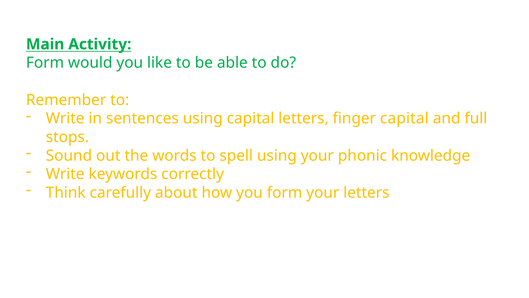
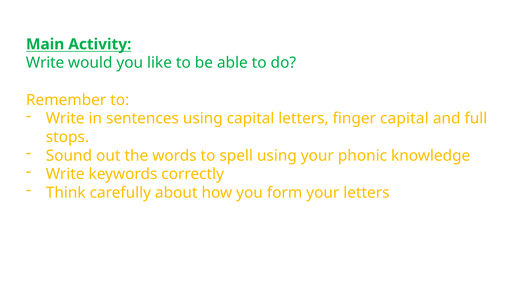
Form: Form -> Write (45, 63)
